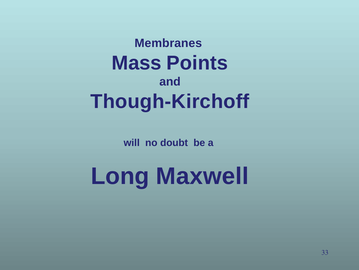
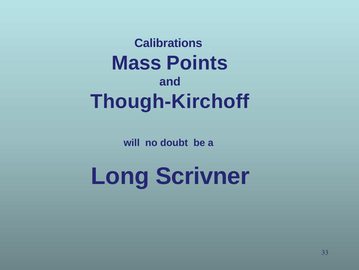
Membranes: Membranes -> Calibrations (168, 43)
Maxwell: Maxwell -> Scrivner (203, 176)
